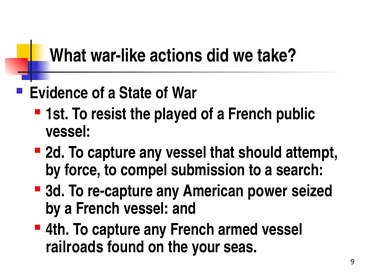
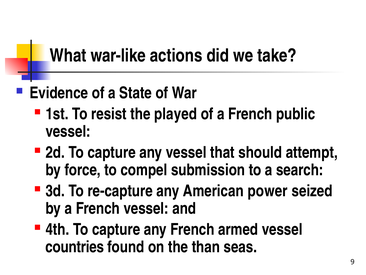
railroads: railroads -> countries (75, 247)
your: your -> than (206, 247)
